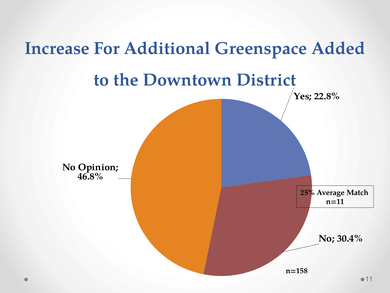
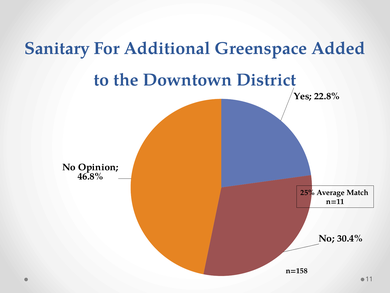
Increase: Increase -> Sanitary (57, 48)
